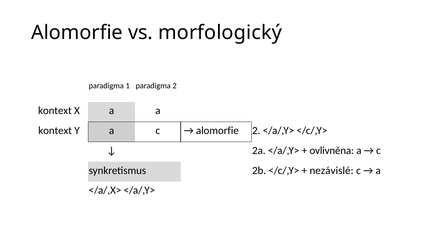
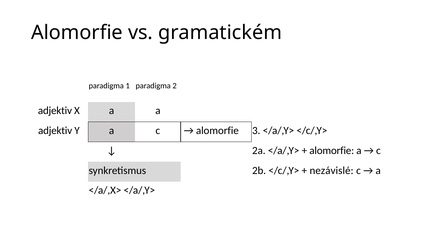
morfologický: morfologický -> gramatickém (220, 33)
kontext: kontext -> adjektiv (55, 111)
kontext: kontext -> adjektiv (55, 131)
alomorfie 2: 2 -> 3 (256, 131)
ovlivněna: ovlivněna -> alomorfie (332, 151)
